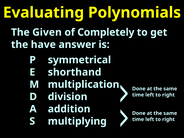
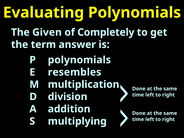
have: have -> term (43, 45)
P symmetrical: symmetrical -> polynomials (79, 60)
shorthand: shorthand -> resembles (75, 72)
